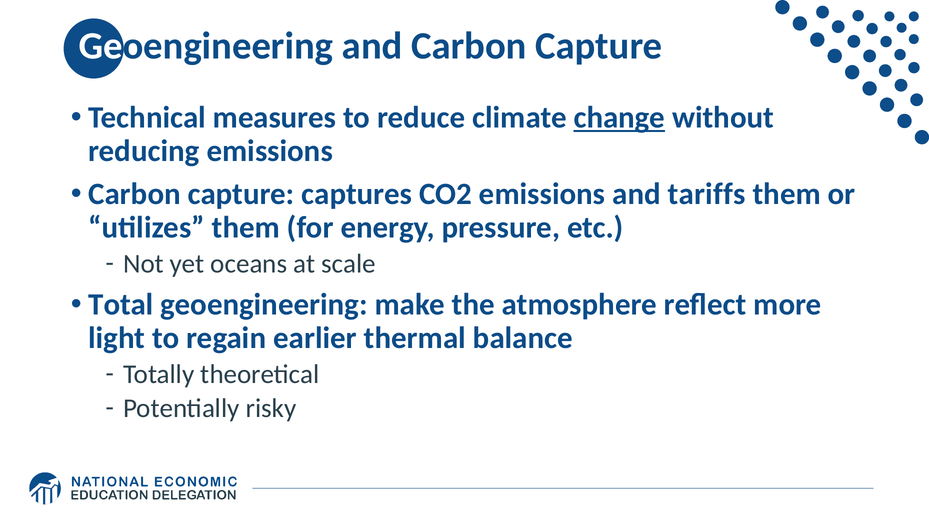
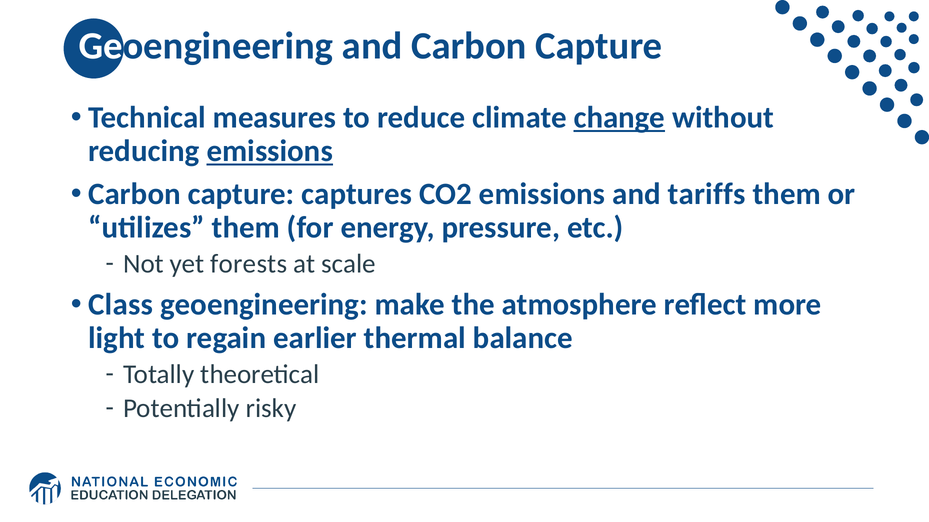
emissions underline: none -> present (270, 151)
oceans: oceans -> forests (249, 264)
Total: Total -> Class (121, 305)
